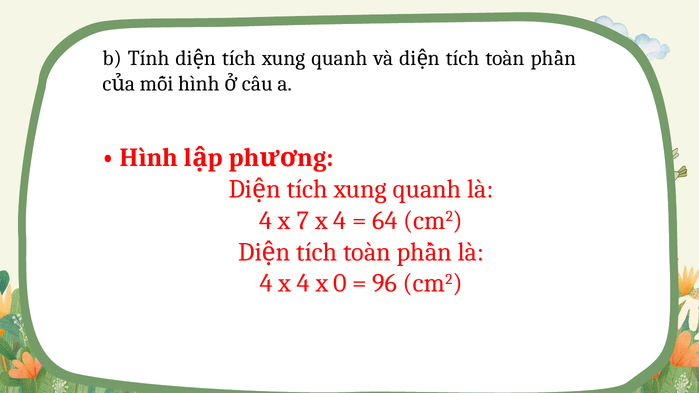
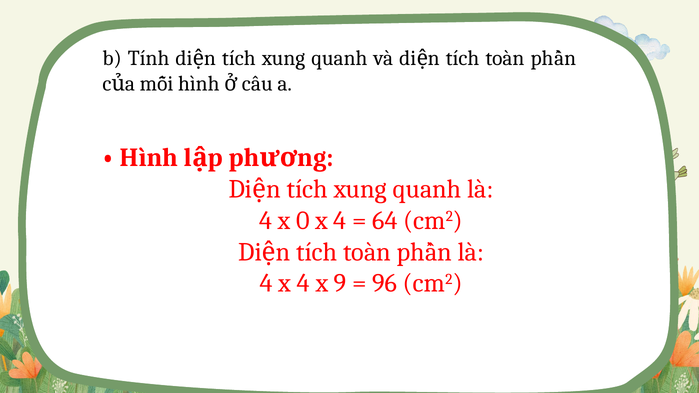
7: 7 -> 0 (303, 221)
0: 0 -> 9 (340, 283)
